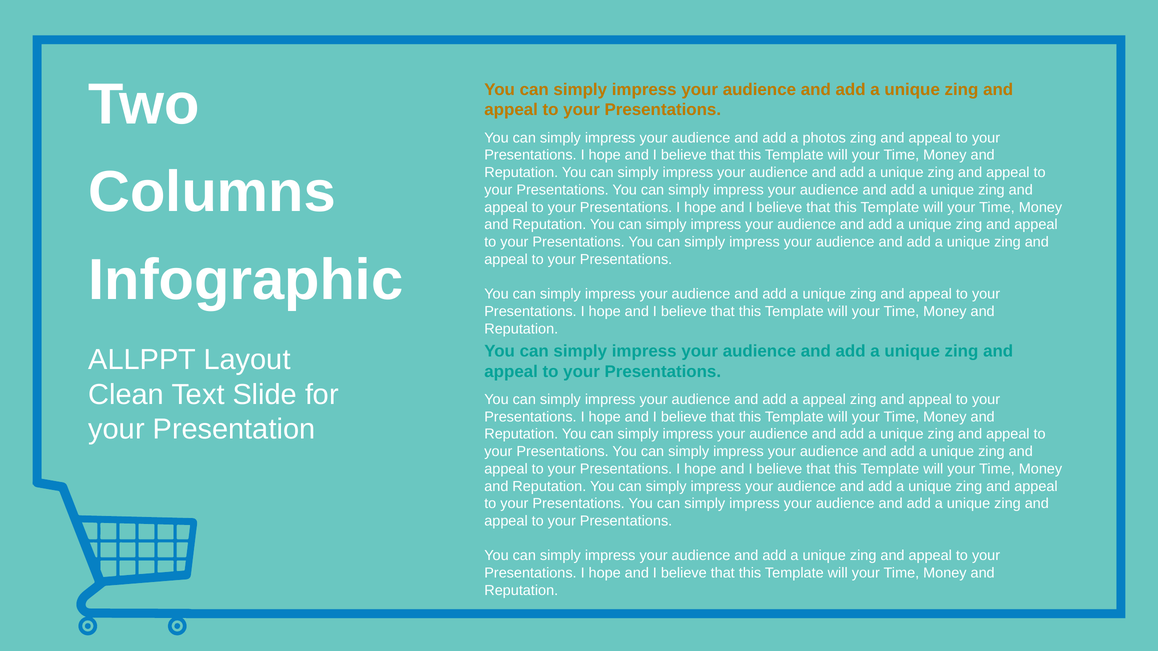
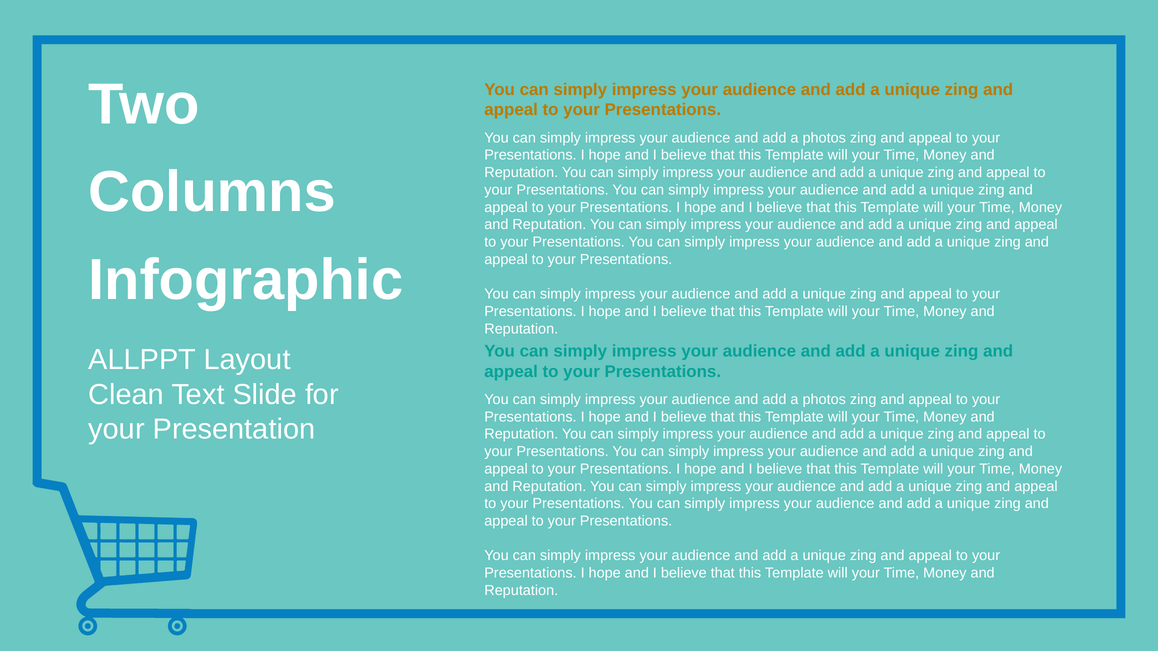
appeal: appeal -> photos (824, 400)
